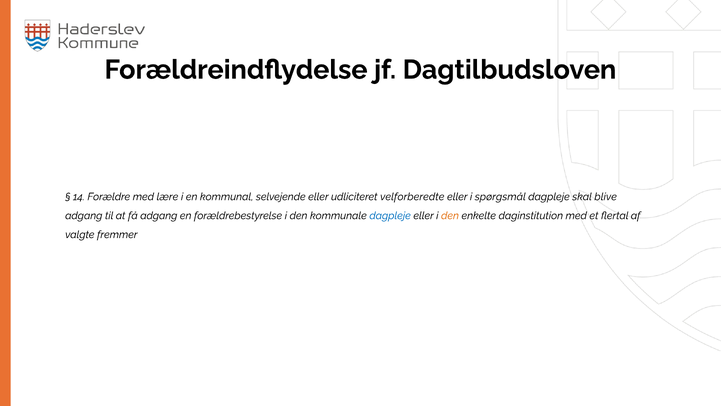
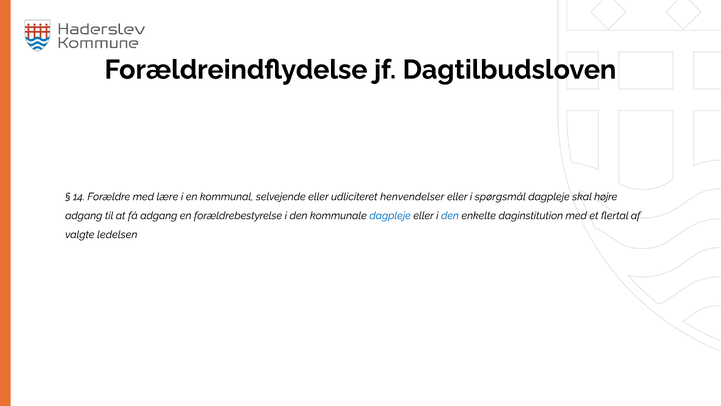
velforberedte: velforberedte -> henvendelser (412, 197)
blive: blive -> højre (606, 197)
den colour: orange -> blue (450, 215)
fremmer: fremmer -> ledelsen (117, 234)
